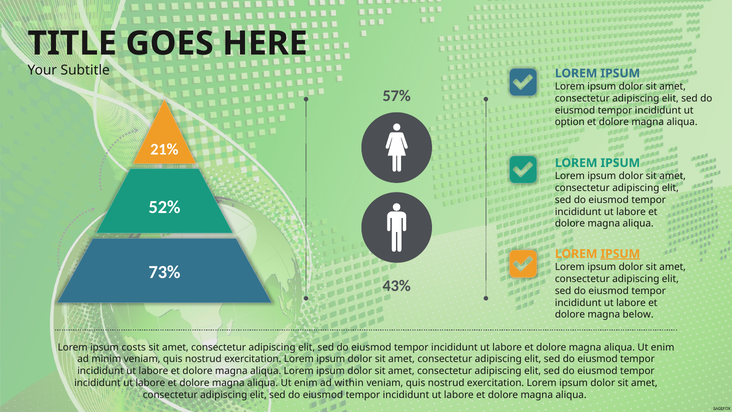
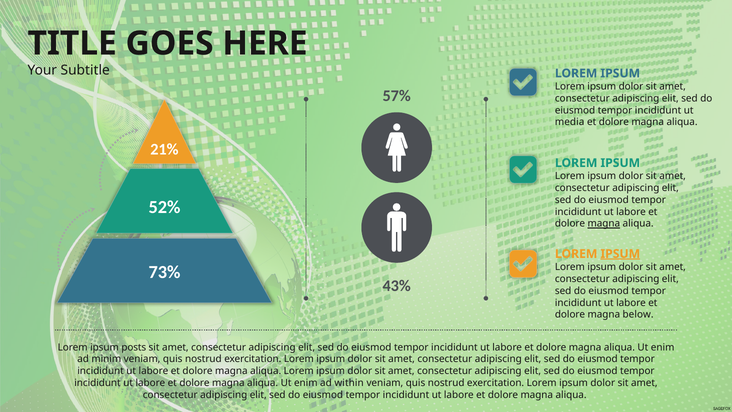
option: option -> media (570, 122)
magna underline: none -> present (604, 224)
costs: costs -> posts (134, 347)
